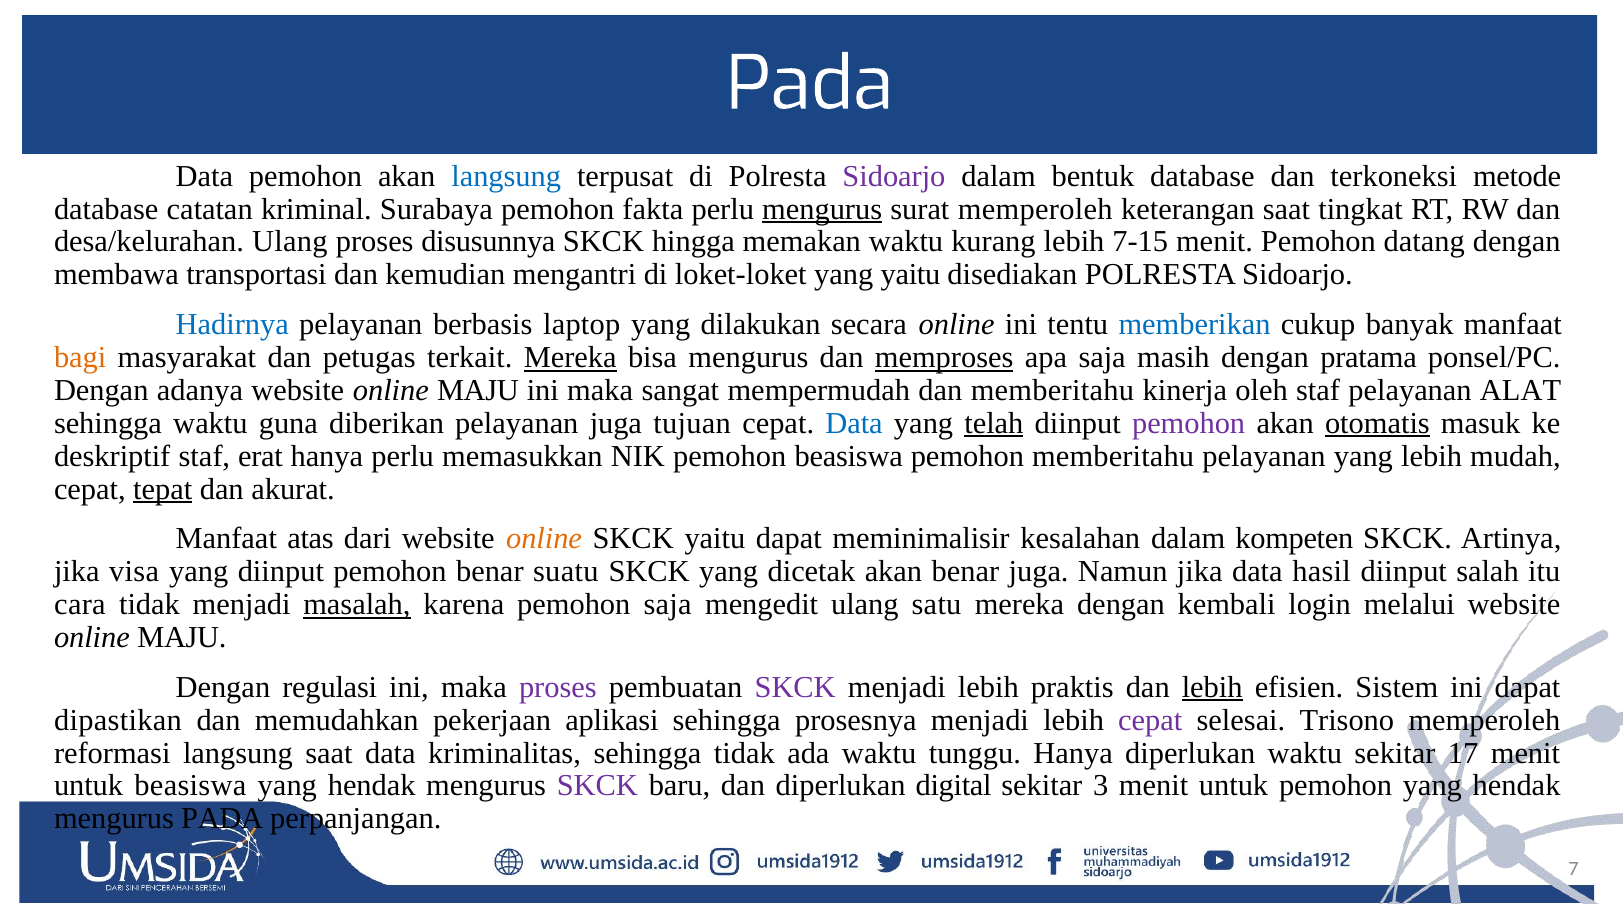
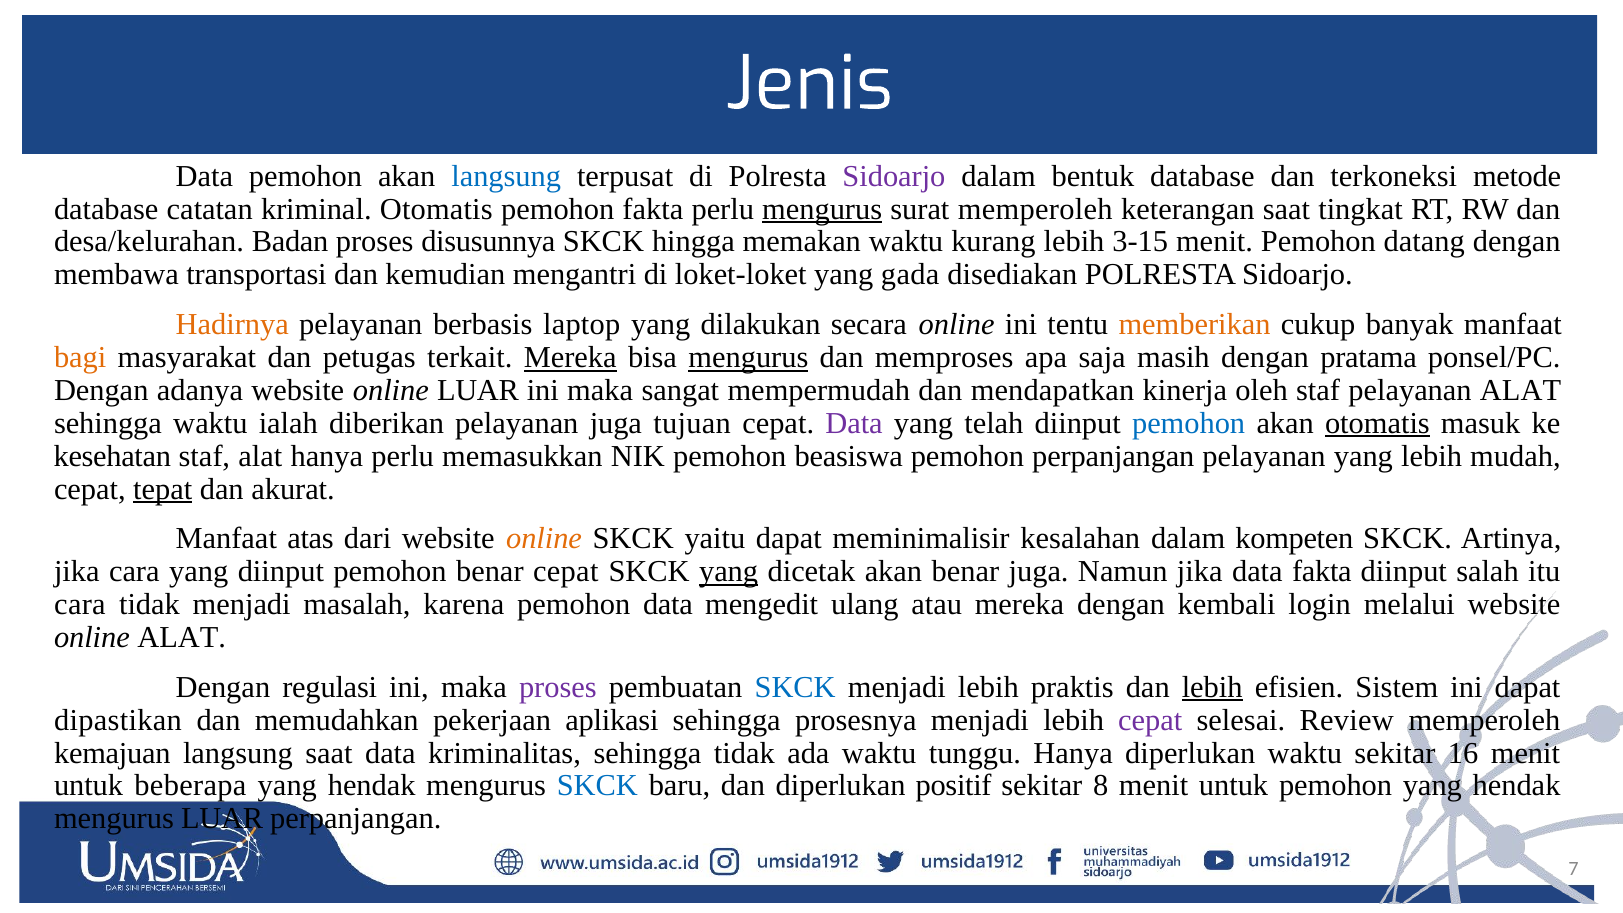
Pada: Pada -> Jenis (810, 84)
kriminal Surabaya: Surabaya -> Otomatis (436, 209)
desa/kelurahan Ulang: Ulang -> Badan (290, 242)
7-15: 7-15 -> 3-15 (1140, 242)
yang yaitu: yaitu -> gada (910, 275)
Hadirnya colour: blue -> orange (232, 325)
memberikan colour: blue -> orange (1195, 325)
mengurus underline: none -> present (748, 357)
memproses underline: present -> none (944, 357)
adanya website online MAJU: MAJU -> LUAR (478, 390)
dan memberitahu: memberitahu -> mendapatkan (1053, 390)
guna: guna -> ialah (288, 423)
Data colour: blue -> purple (854, 423)
telah underline: present -> none (994, 423)
pemohon colour: purple -> blue (1189, 423)
deskriptif: deskriptif -> kesehatan (112, 456)
staf erat: erat -> alat (260, 456)
pemohon memberitahu: memberitahu -> perpanjangan (1113, 456)
jika visa: visa -> cara (134, 572)
benar suatu: suatu -> cepat (566, 572)
yang underline: none -> present (729, 572)
data hasil: hasil -> fakta (1322, 572)
masalah underline: present -> none (357, 605)
pemohon saja: saja -> data (668, 605)
satu: satu -> atau (937, 605)
MAJU: MAJU -> ALAT (182, 637)
SKCK colour: purple -> blue (795, 687)
Trisono: Trisono -> Review (1347, 720)
reformasi: reformasi -> kemajuan (112, 753)
17: 17 -> 16 (1463, 753)
untuk beasiswa: beasiswa -> beberapa (190, 786)
SKCK colour: purple -> blue (597, 786)
digital: digital -> positif (954, 786)
3: 3 -> 8 (1101, 786)
mengurus PADA: PADA -> LUAR (222, 819)
